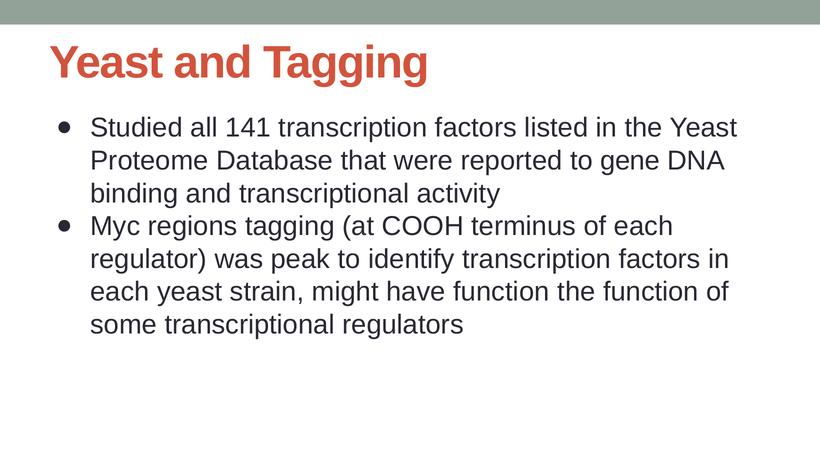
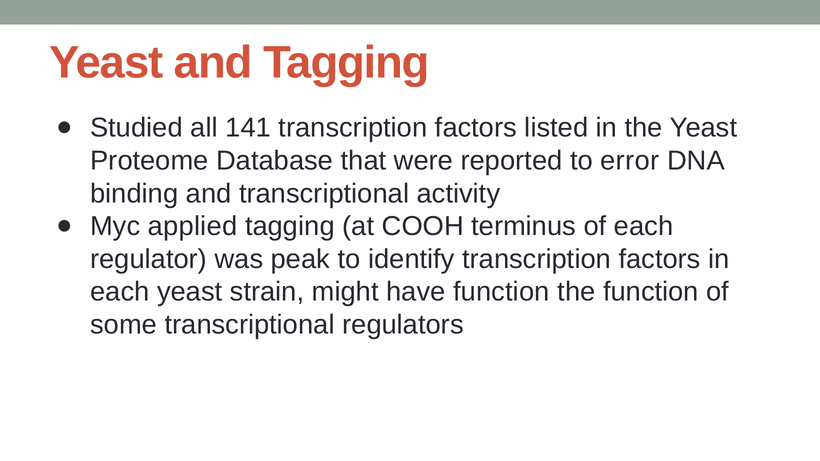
gene: gene -> error (630, 161)
regions: regions -> applied (193, 226)
